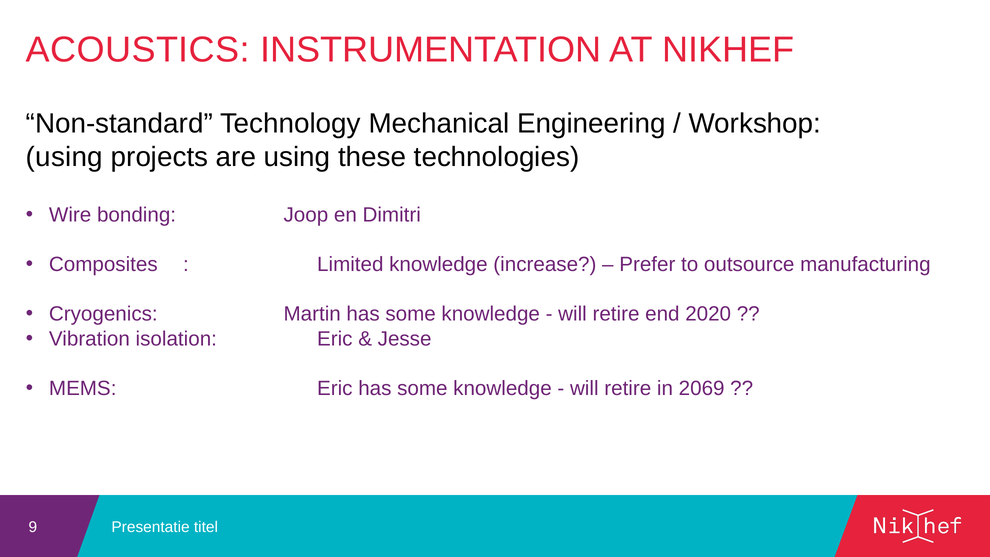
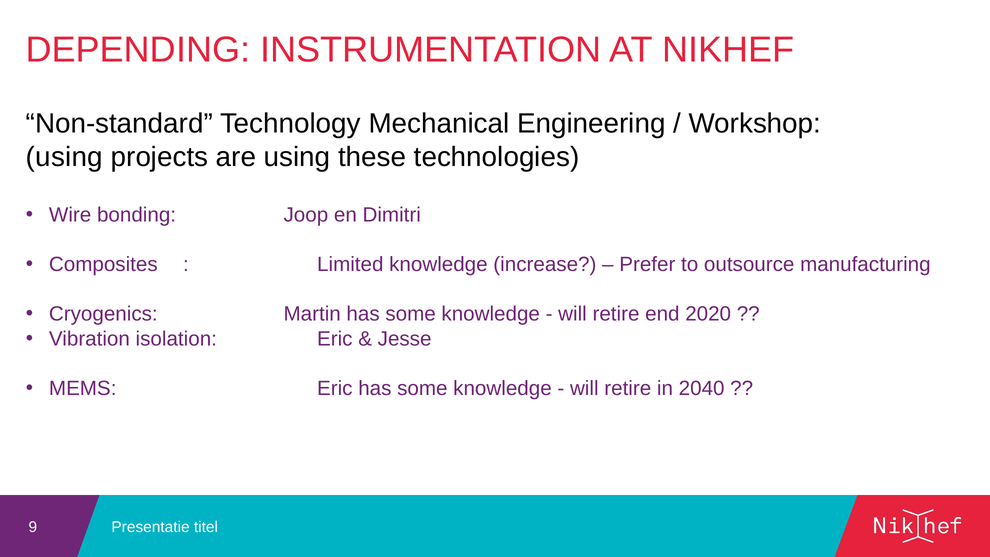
ACOUSTICS: ACOUSTICS -> DEPENDING (138, 50)
2069: 2069 -> 2040 (702, 388)
